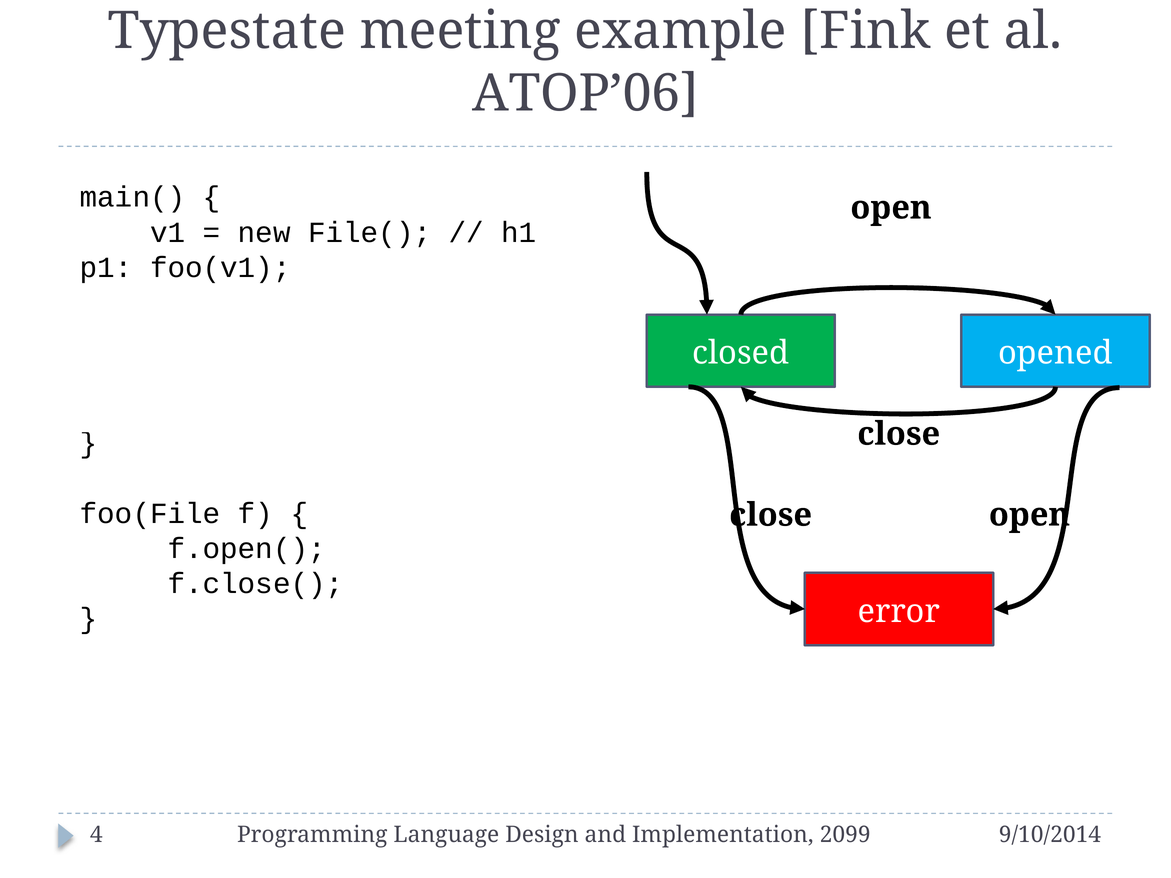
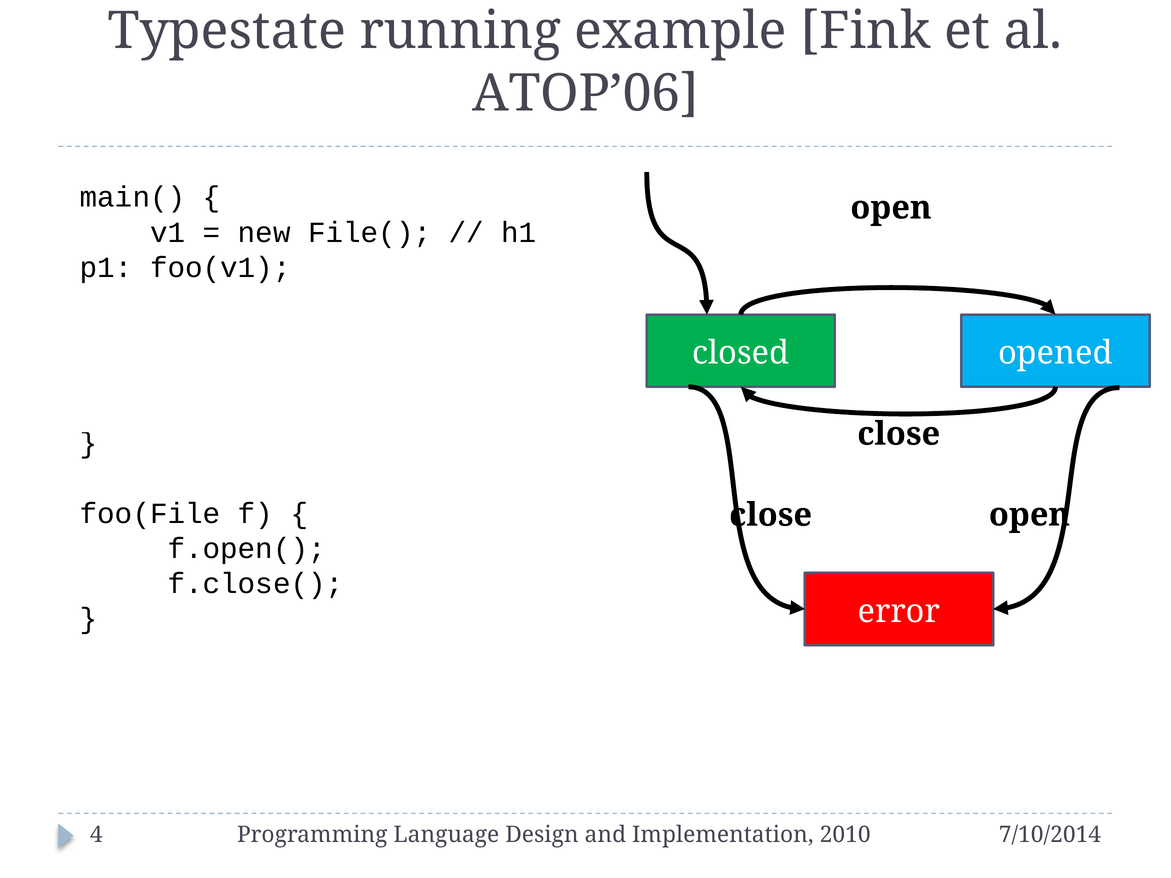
meeting: meeting -> running (460, 31)
2099: 2099 -> 2010 (845, 835)
9/10/2014: 9/10/2014 -> 7/10/2014 (1050, 835)
